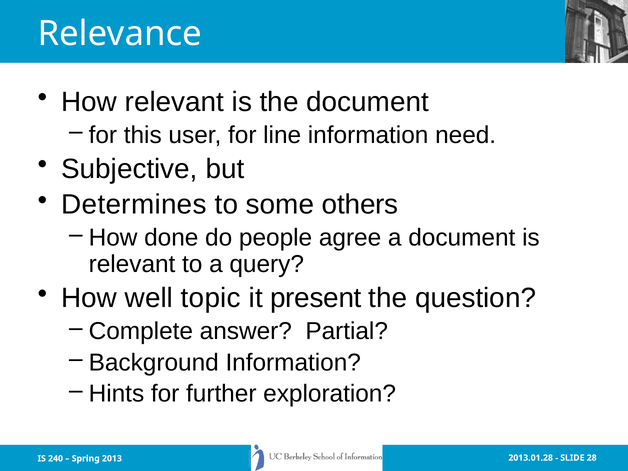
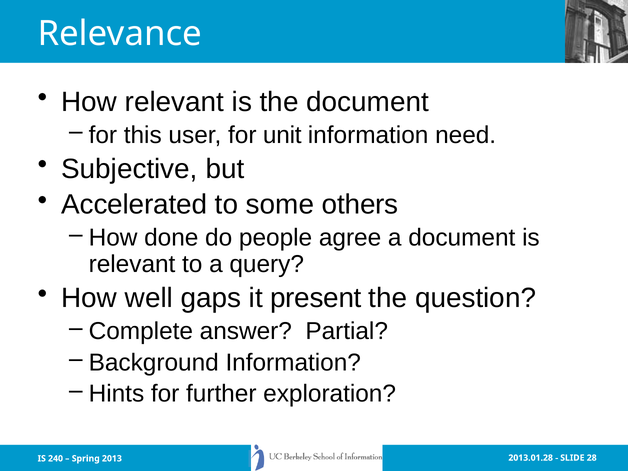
line: line -> unit (282, 135)
Determines: Determines -> Accelerated (134, 205)
topic: topic -> gaps (211, 298)
